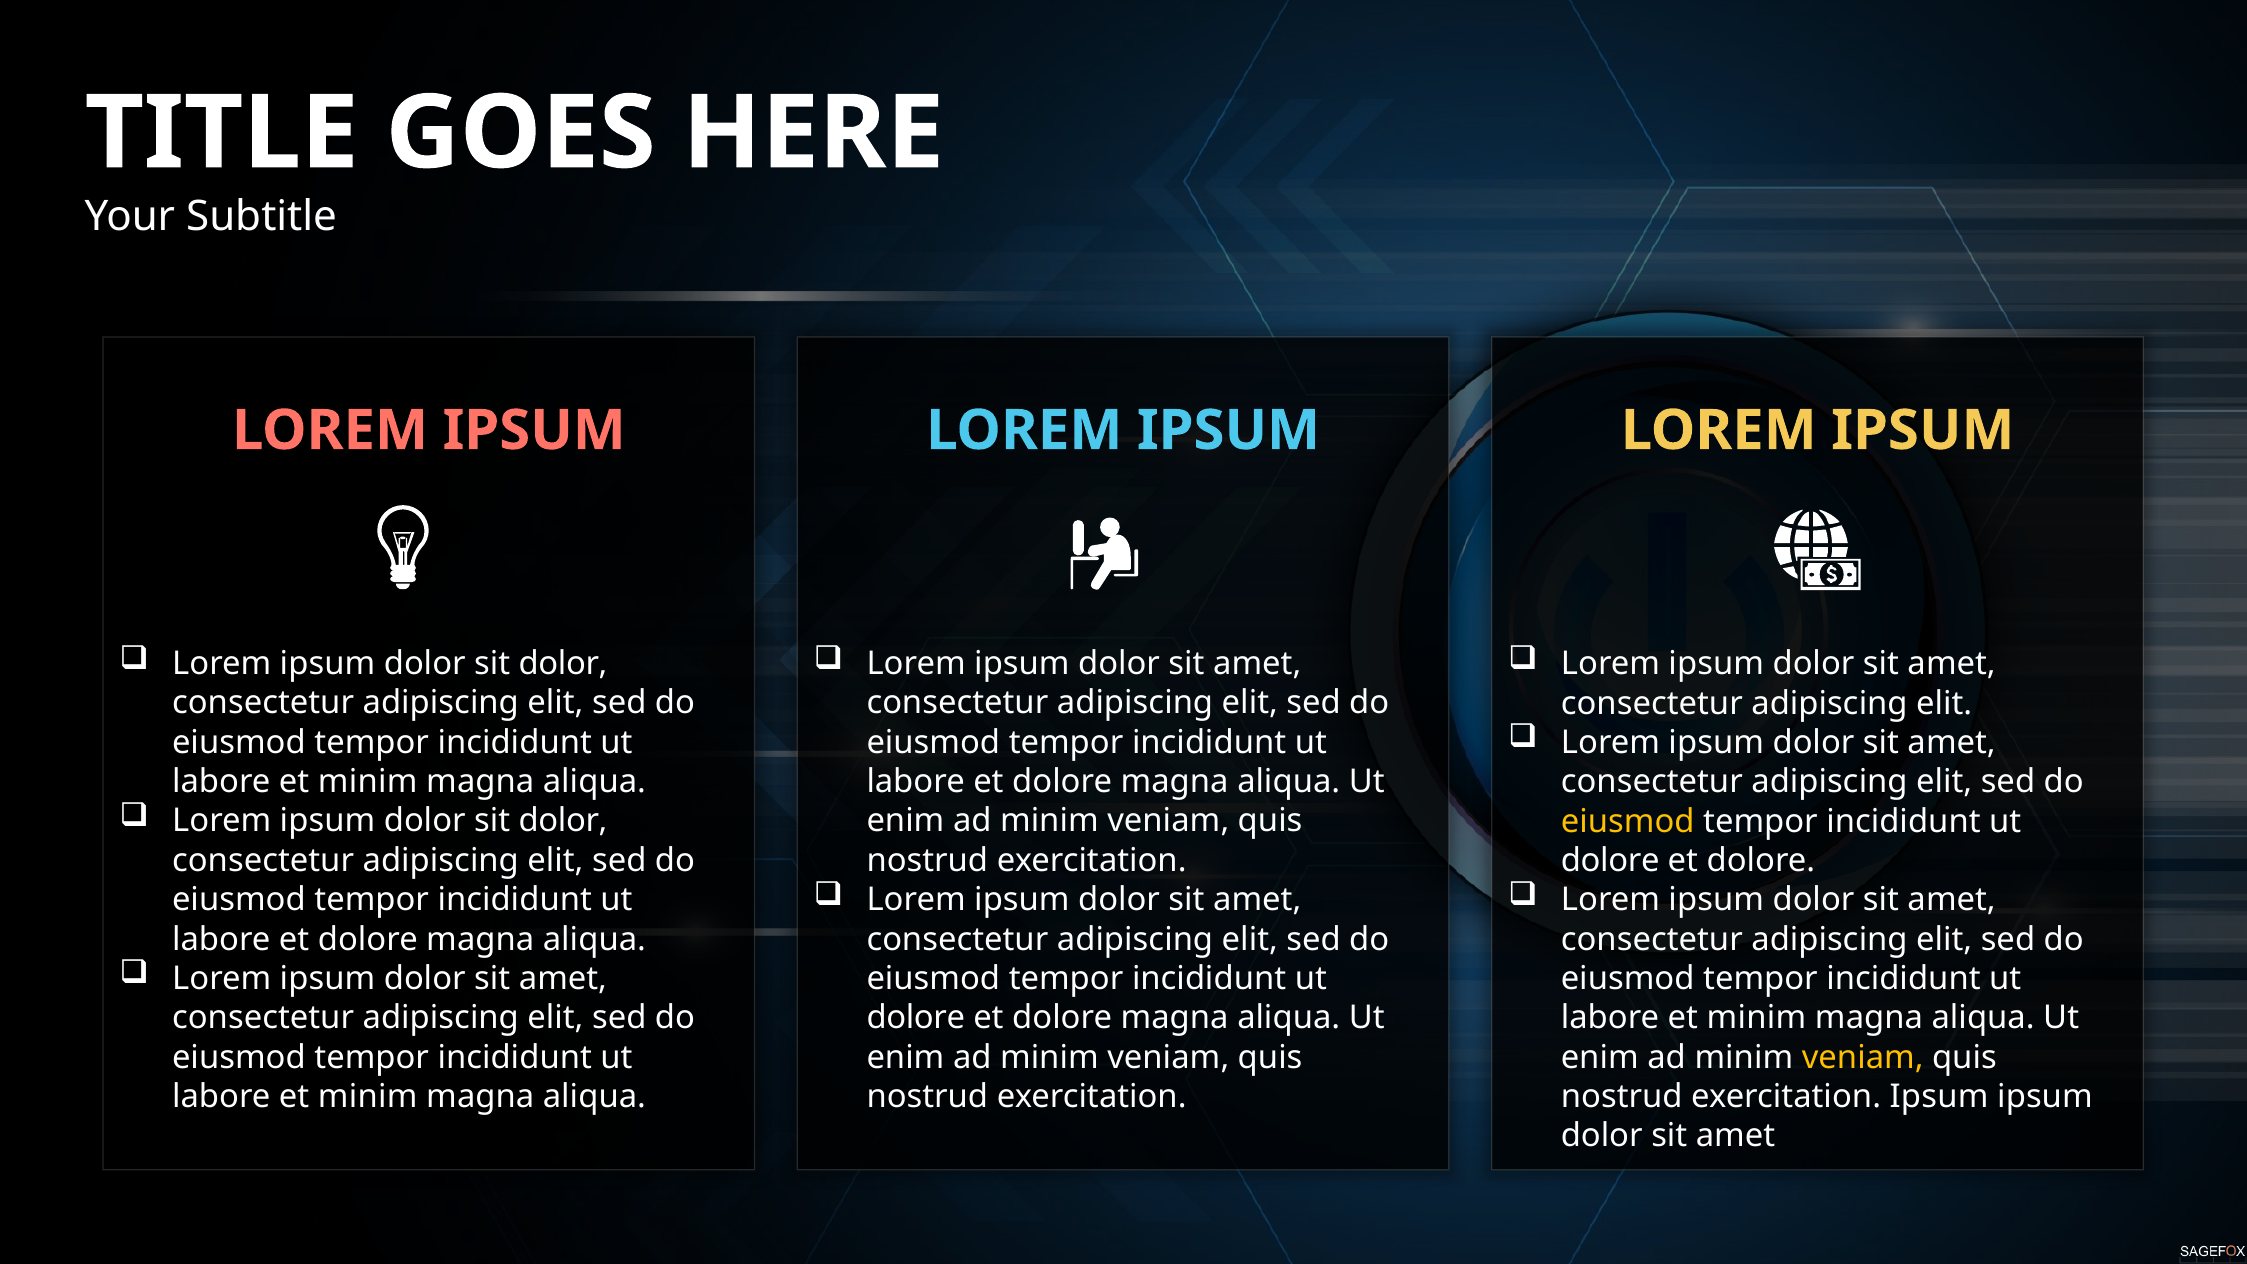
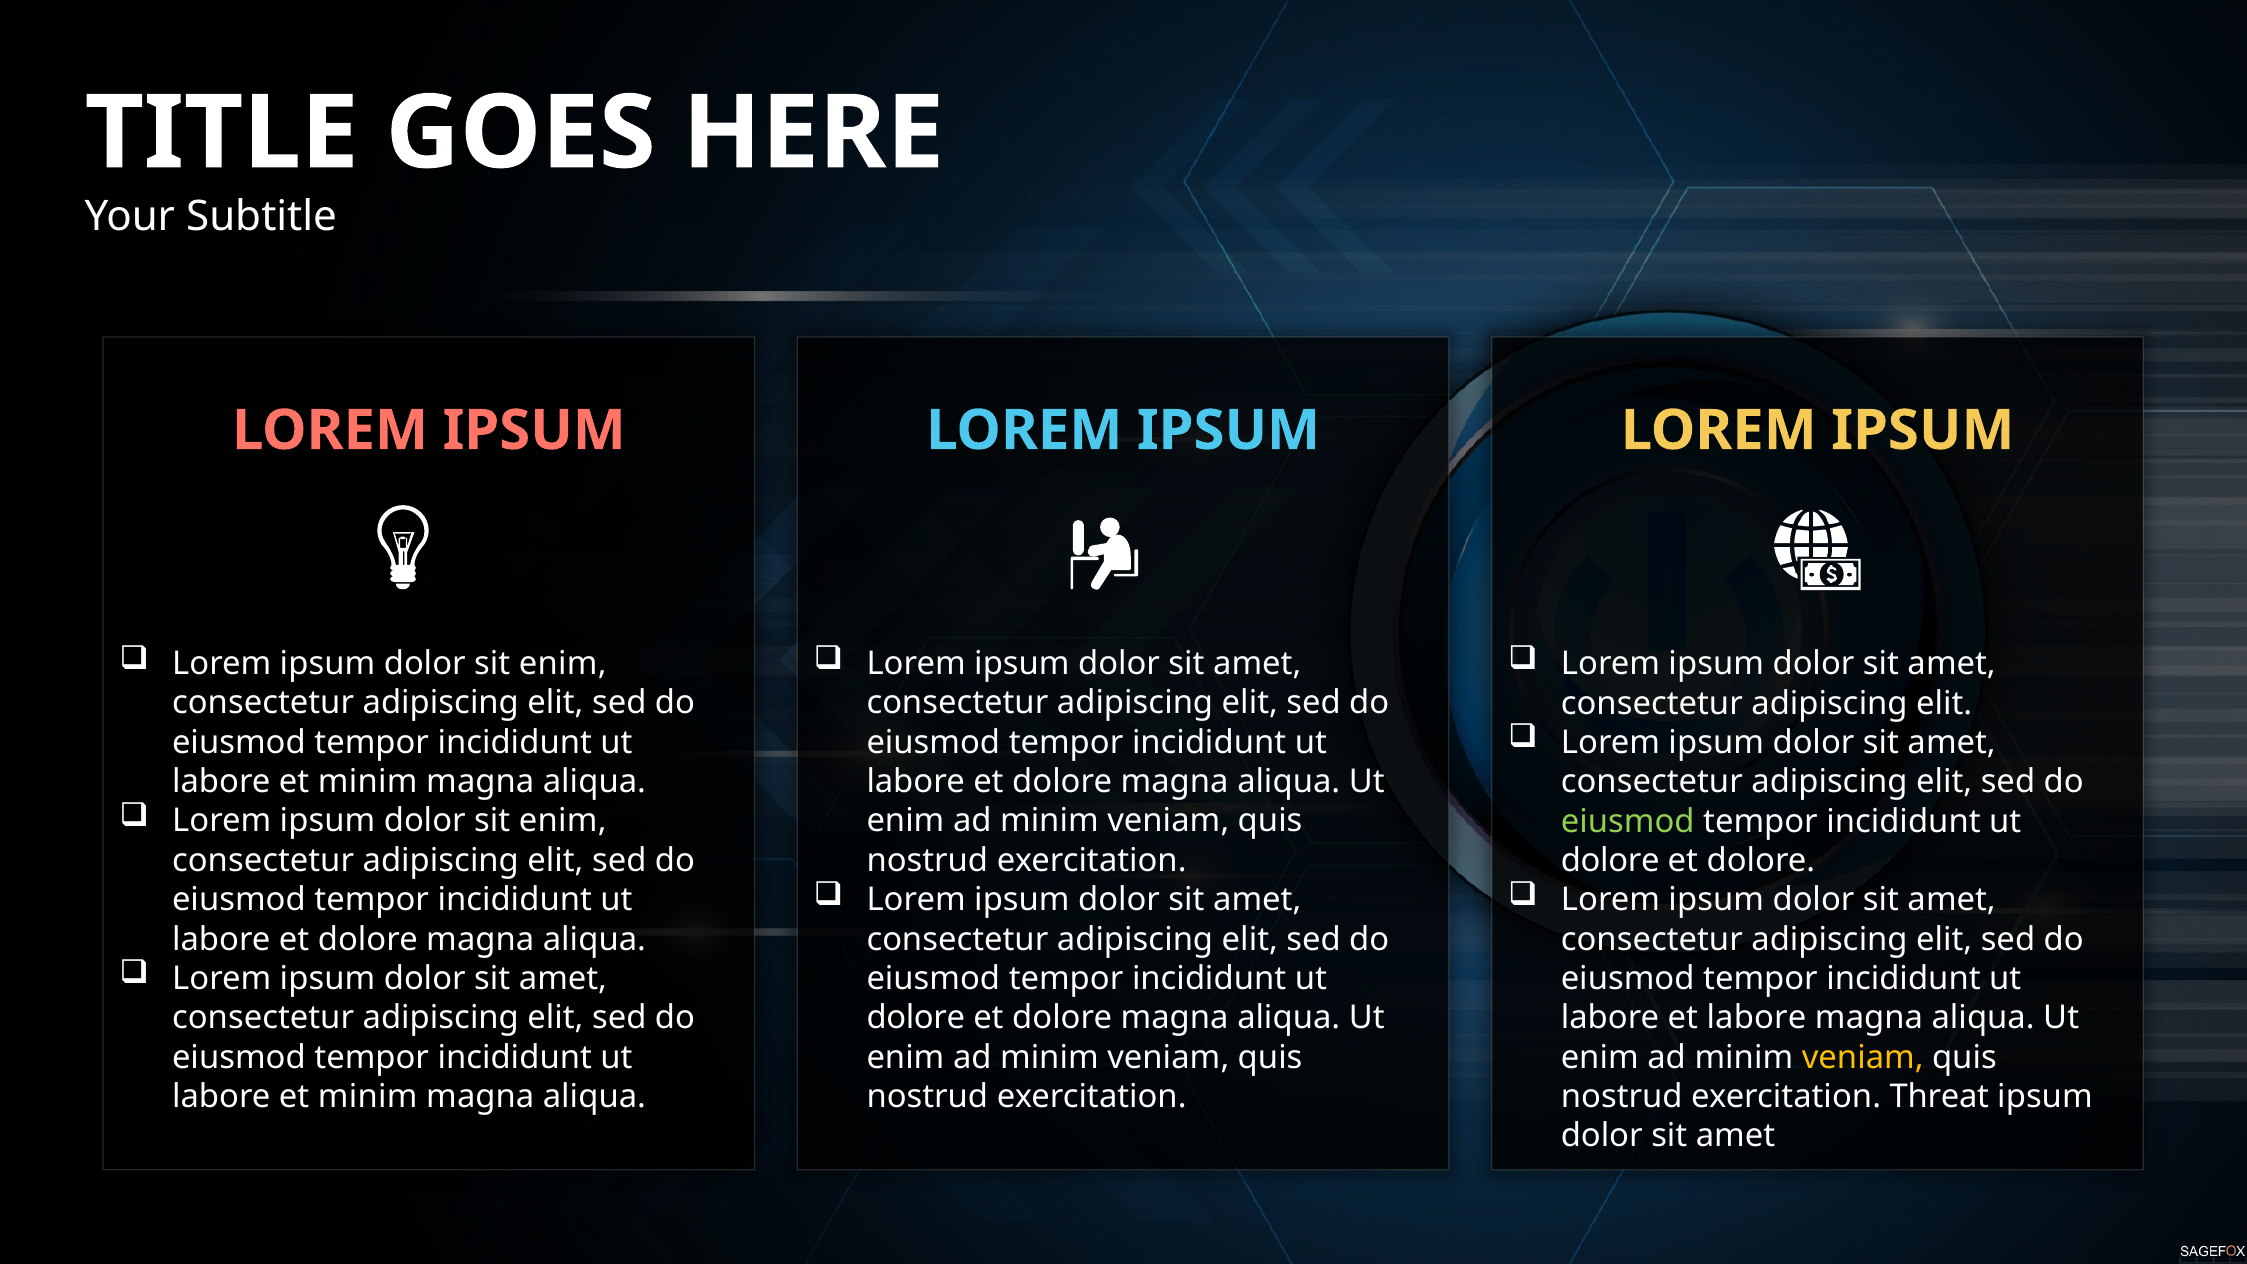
dolor: dolor -> enim (563, 664)
dolor: dolor -> enim (563, 821)
eiusmod colour: yellow -> light green (1628, 821)
minim: minim -> labore (1756, 1018)
exercitation Ipsum: Ipsum -> Threat (1939, 1097)
